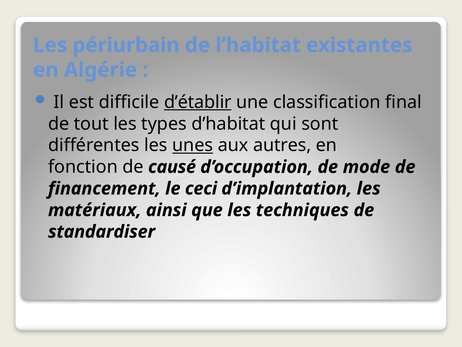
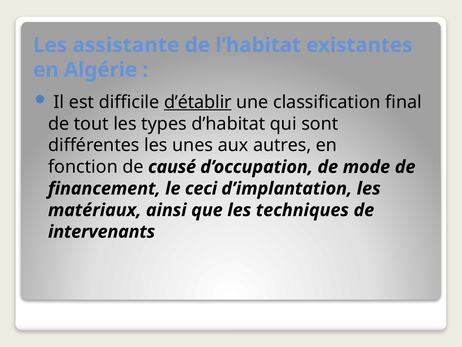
périurbain: périurbain -> assistante (126, 45)
unes underline: present -> none (193, 145)
standardiser: standardiser -> intervenants (102, 231)
